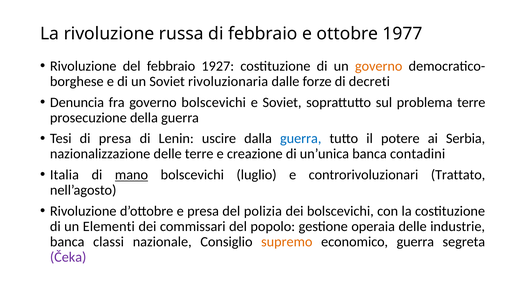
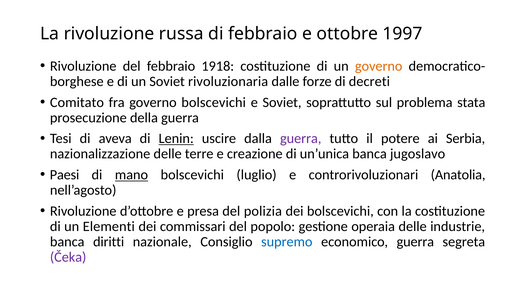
1977: 1977 -> 1997 (403, 34)
1927: 1927 -> 1918 (218, 66)
Denuncia: Denuncia -> Comitato (77, 102)
problema terre: terre -> stata (471, 102)
di presa: presa -> aveva (115, 138)
Lenin underline: none -> present (176, 138)
guerra colour: blue -> purple (301, 138)
contadini: contadini -> jugoslavo (418, 154)
Italia: Italia -> Paesi (65, 175)
Trattato: Trattato -> Anatolia (458, 175)
classi: classi -> diritti (109, 242)
supremo colour: orange -> blue (287, 242)
